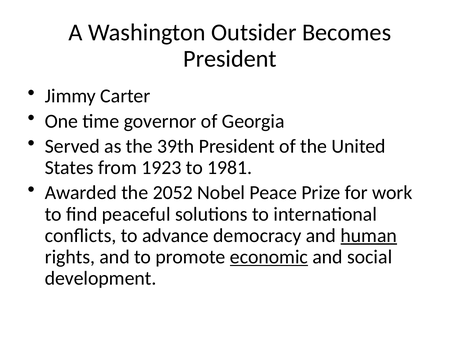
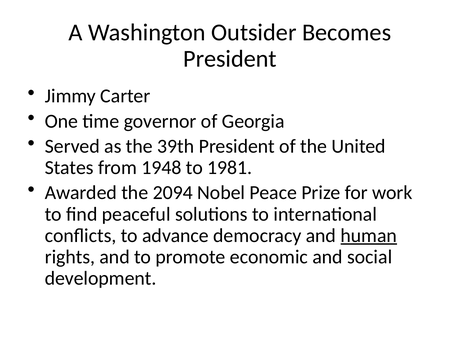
1923: 1923 -> 1948 (161, 168)
2052: 2052 -> 2094 (173, 193)
economic underline: present -> none (269, 257)
